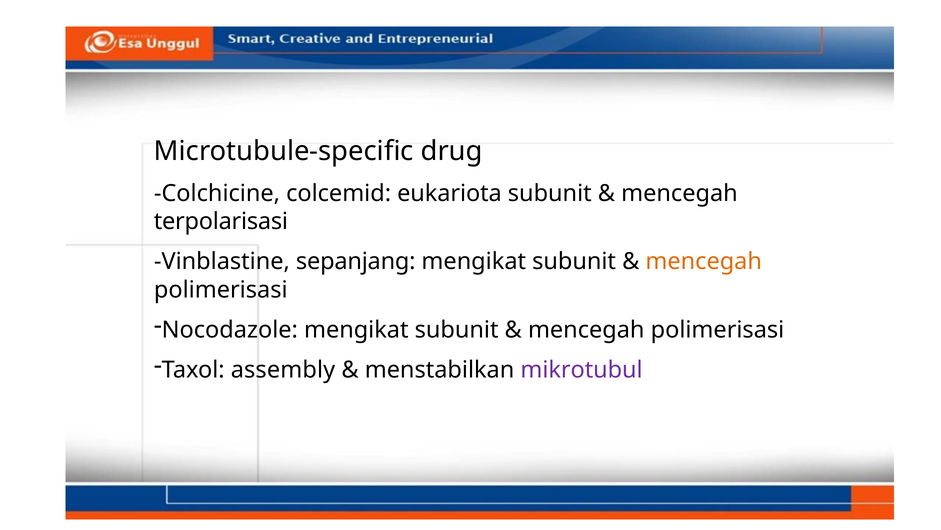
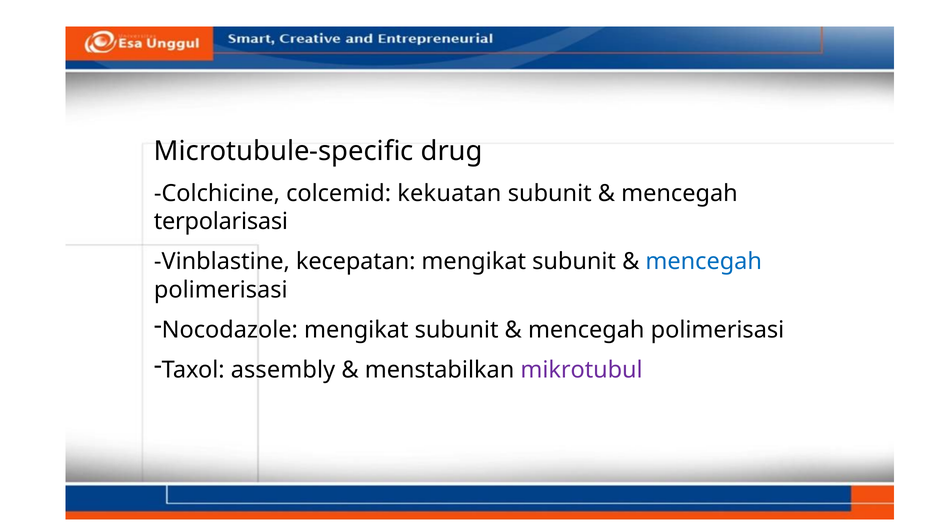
eukariota: eukariota -> kekuatan (449, 193)
sepanjang: sepanjang -> kecepatan (356, 261)
mencegah colour: orange -> blue (704, 261)
